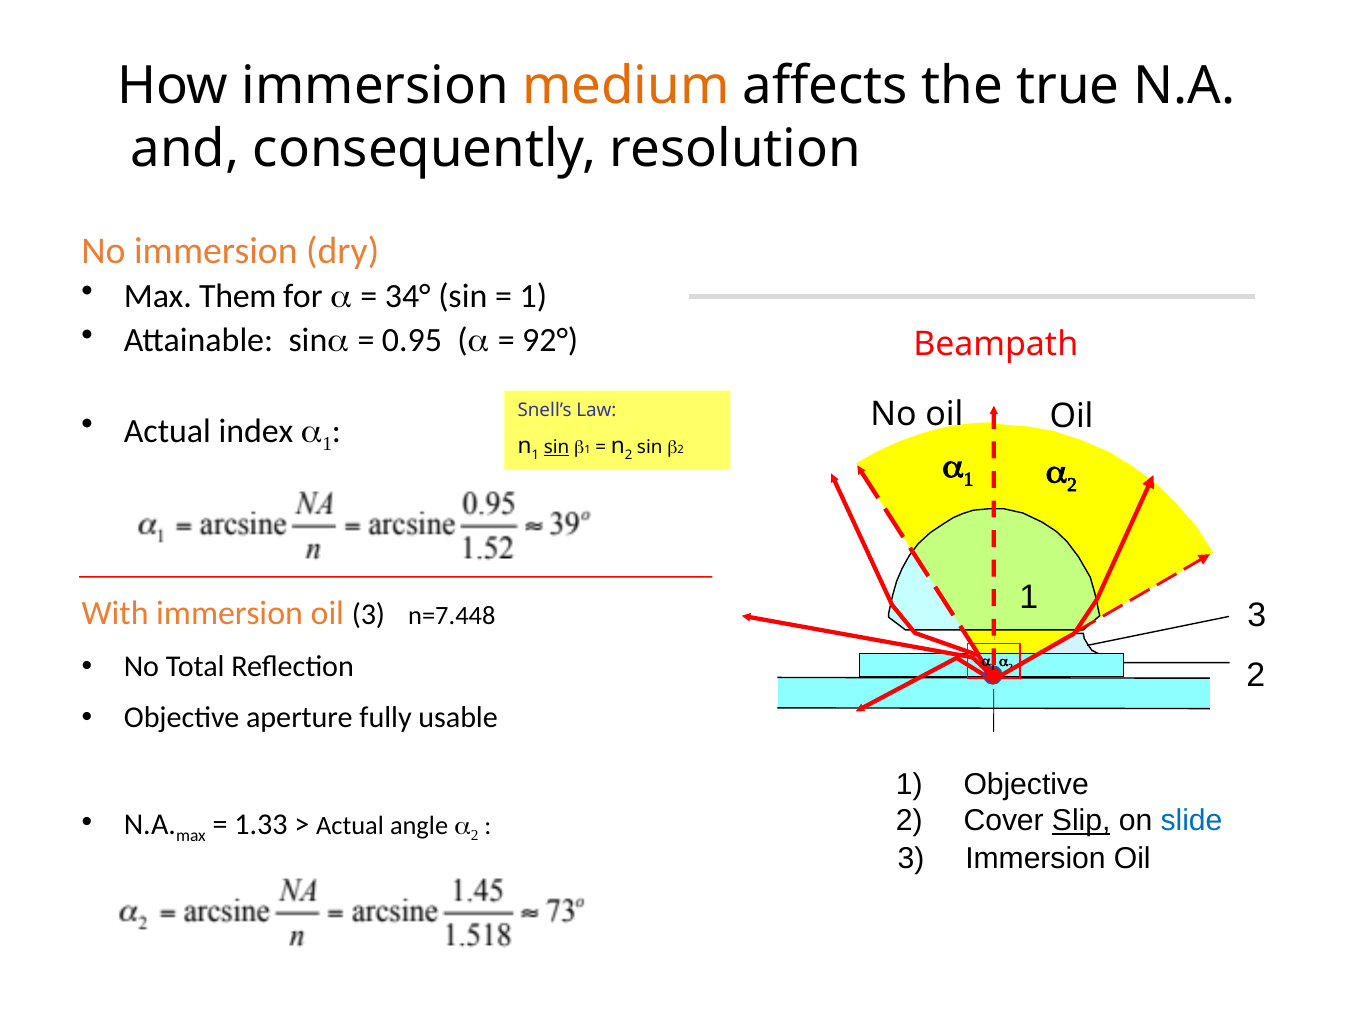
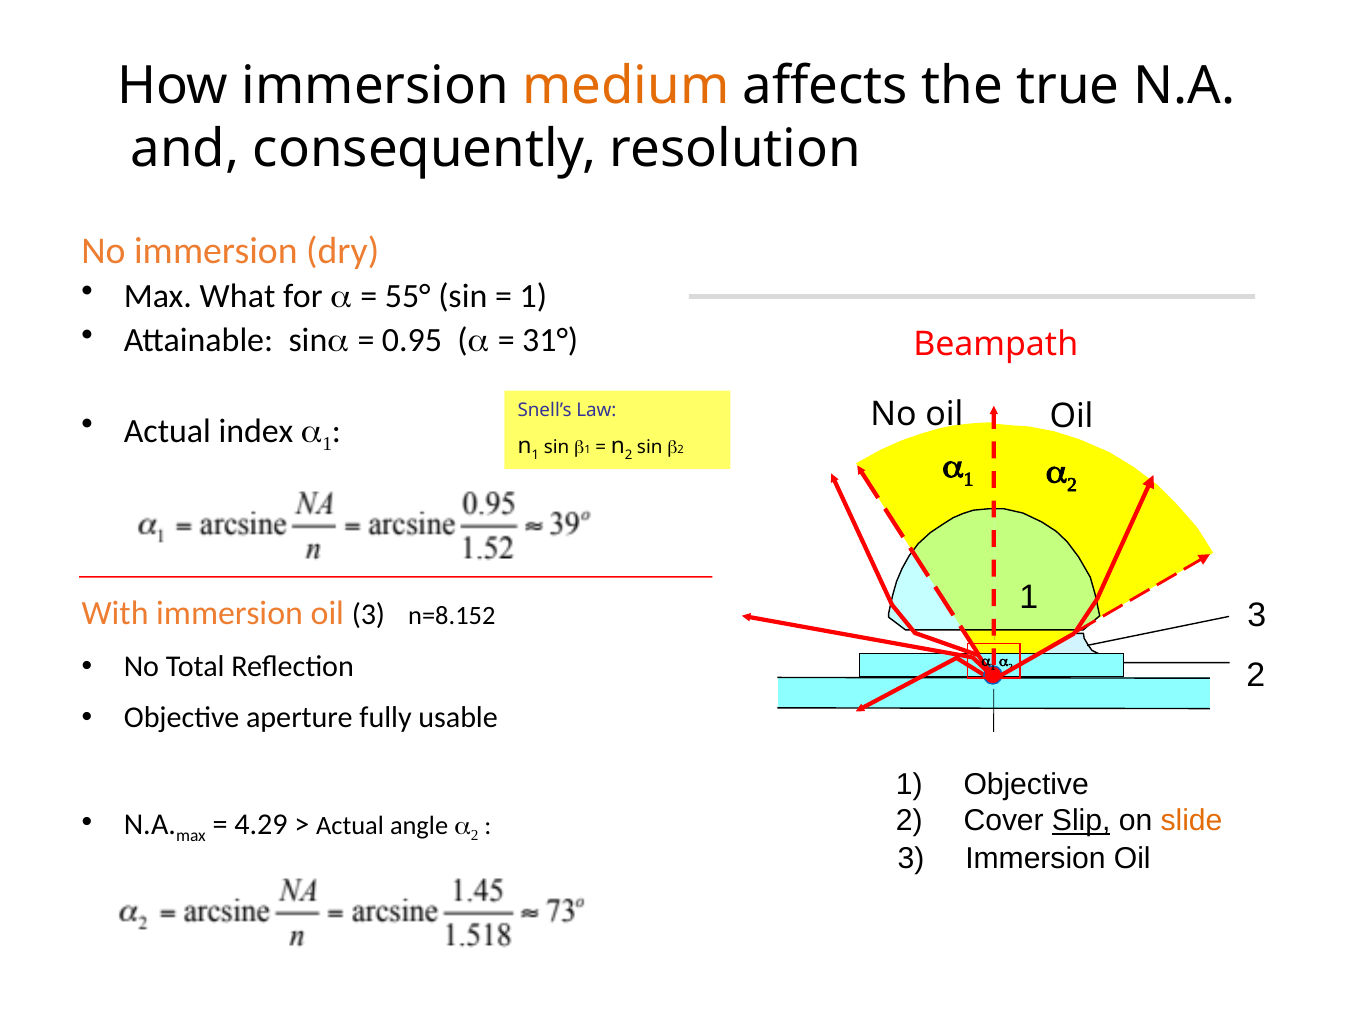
Them: Them -> What (238, 297)
34°: 34° -> 55° (408, 297)
92°: 92° -> 31° (550, 340)
sin underline: present -> none (556, 448)
n=7.448: n=7.448 -> n=8.152 (452, 616)
slide colour: blue -> orange (1191, 821)
1.33: 1.33 -> 4.29 (261, 824)
